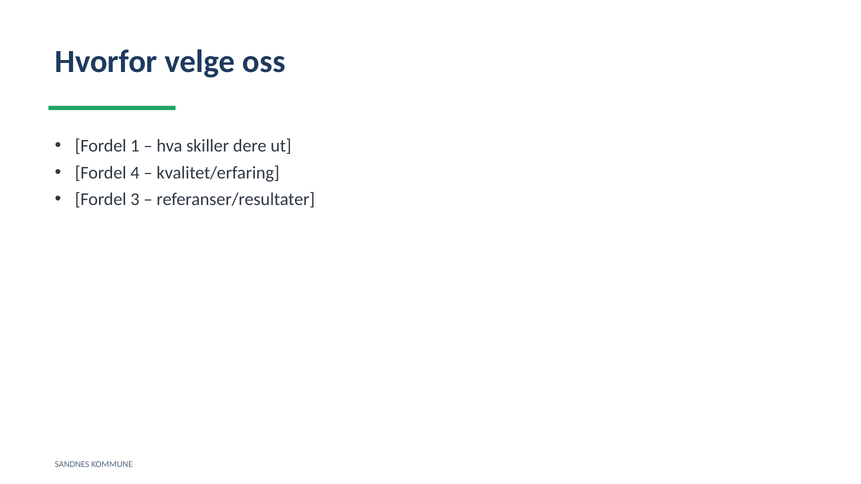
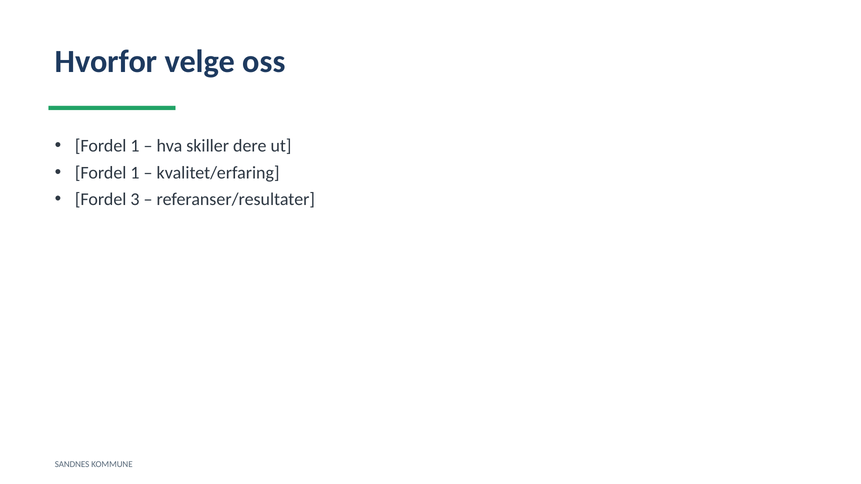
4: 4 -> 1 (135, 173)
